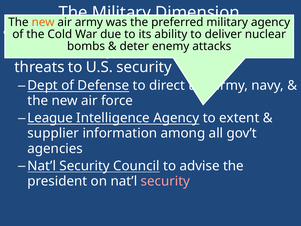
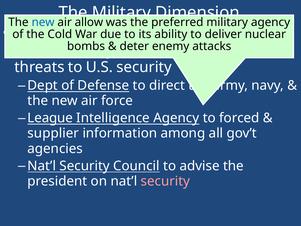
new colour: orange -> blue (43, 22)
army: army -> allow (89, 22)
extent: extent -> forced (239, 118)
